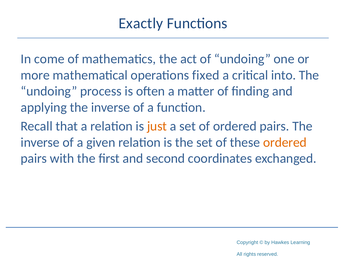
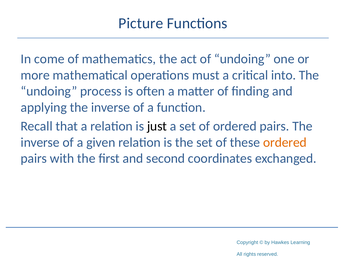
Exactly: Exactly -> Picture (141, 23)
fixed: fixed -> must (206, 75)
just colour: orange -> black (157, 126)
